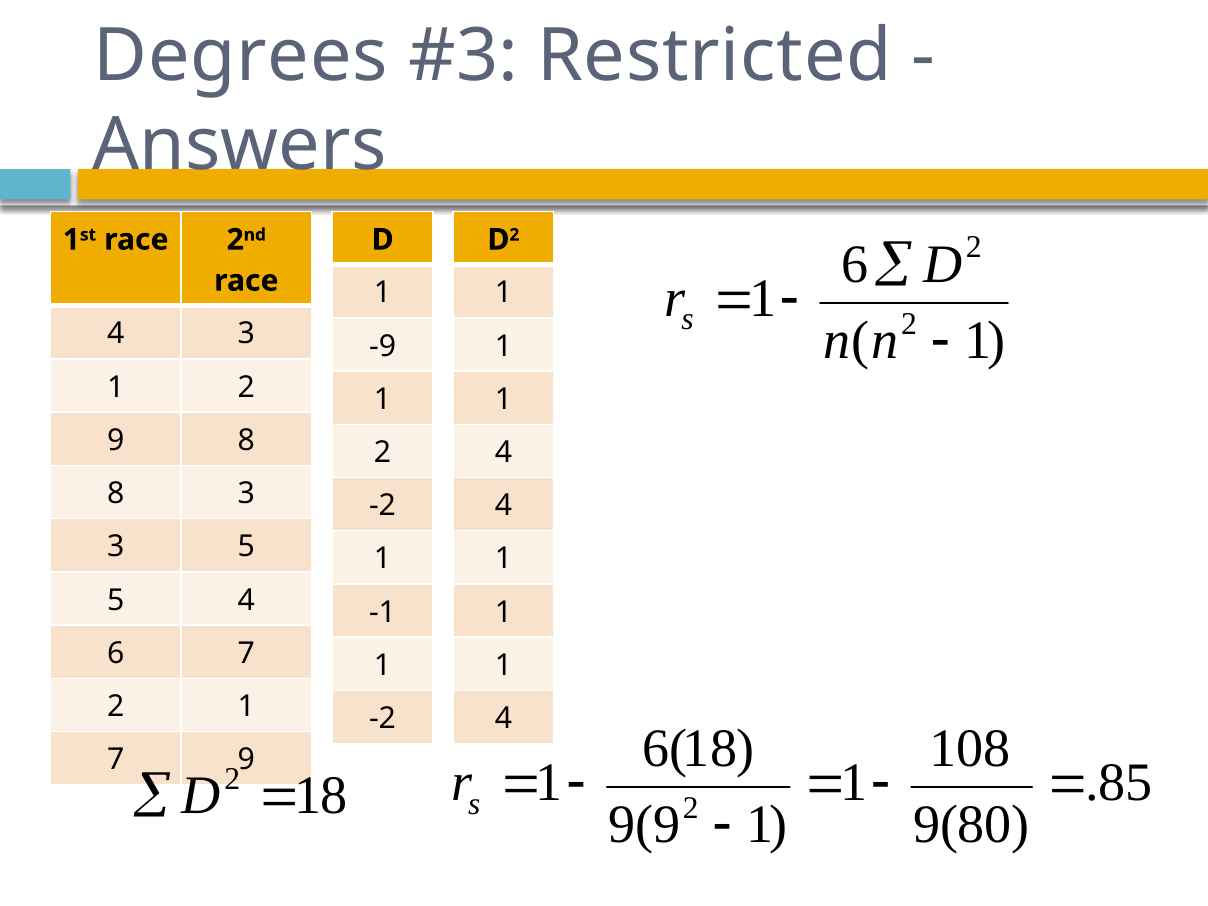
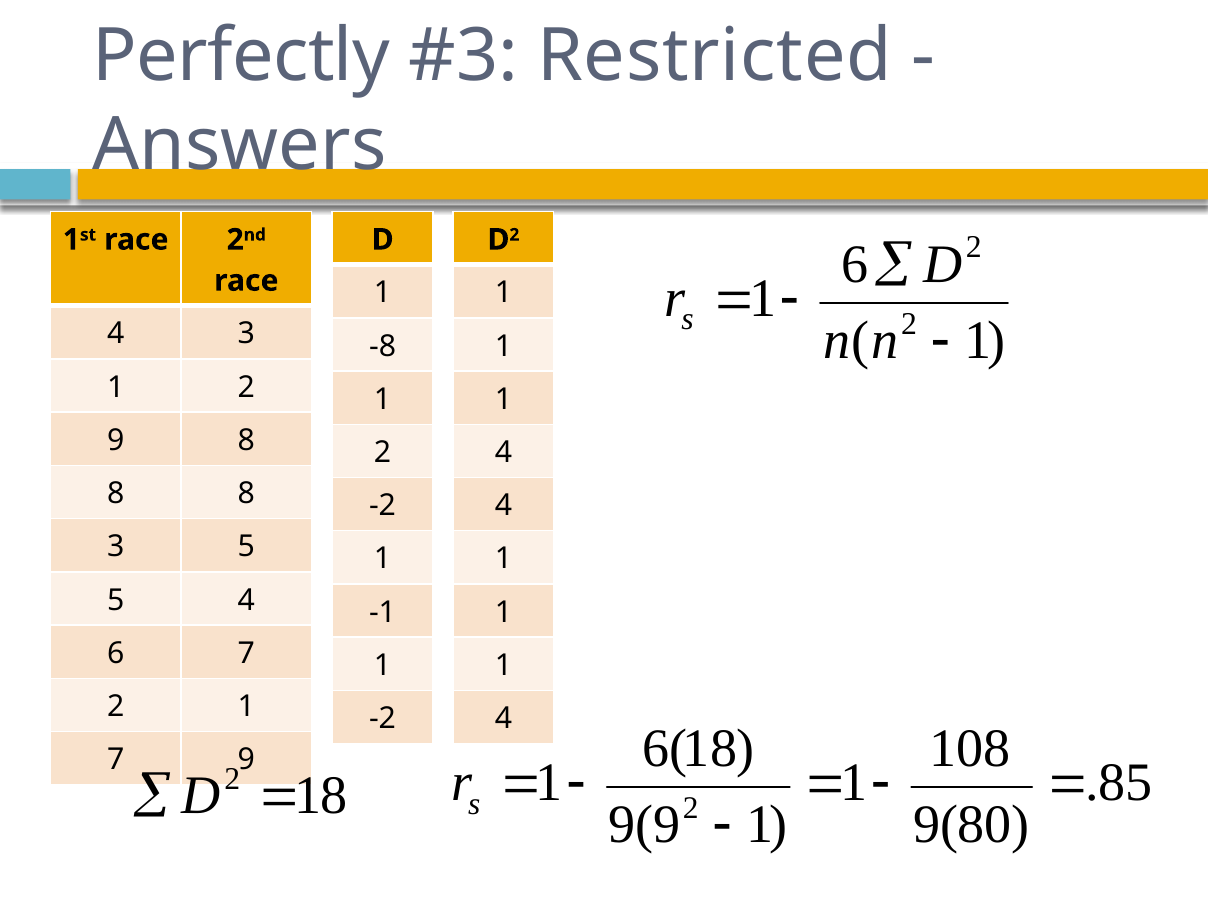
Degrees: Degrees -> Perfectly (241, 56)
-9: -9 -> -8 (383, 346)
3: 3 -> 8 (246, 494)
